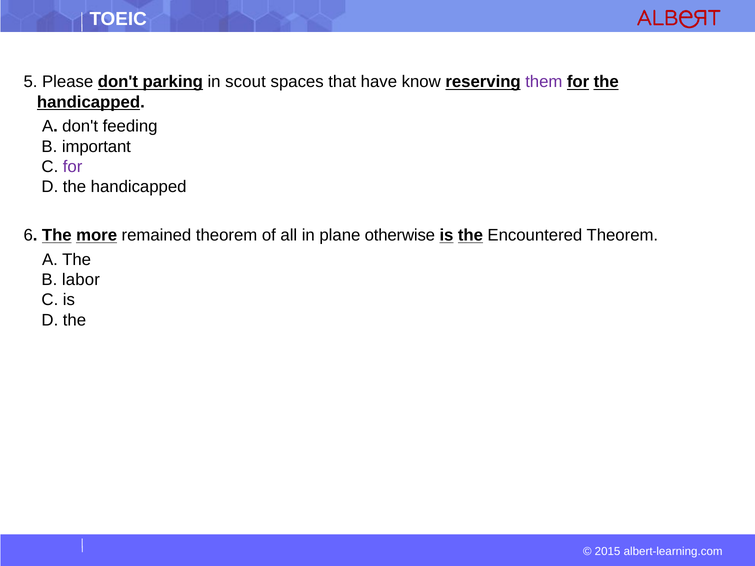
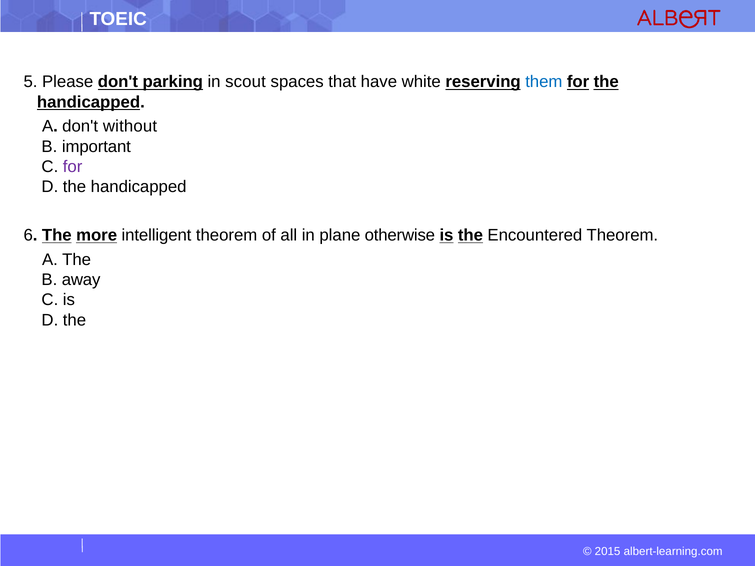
know: know -> white (421, 82)
them colour: purple -> blue (544, 82)
feeding: feeding -> without (130, 126)
remained: remained -> intelligent (156, 235)
labor: labor -> away (81, 280)
